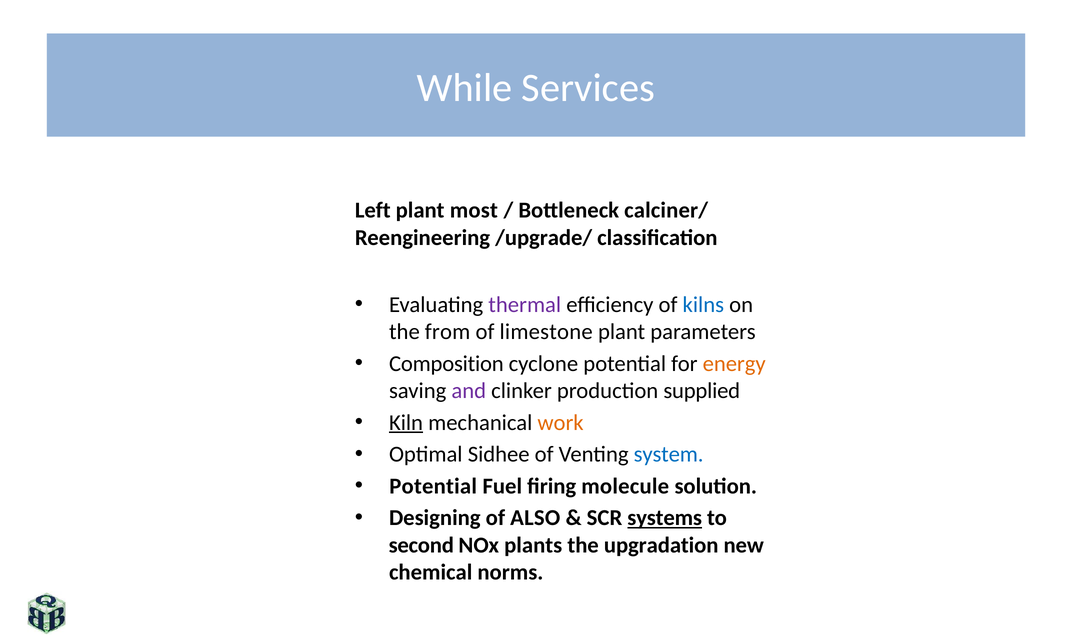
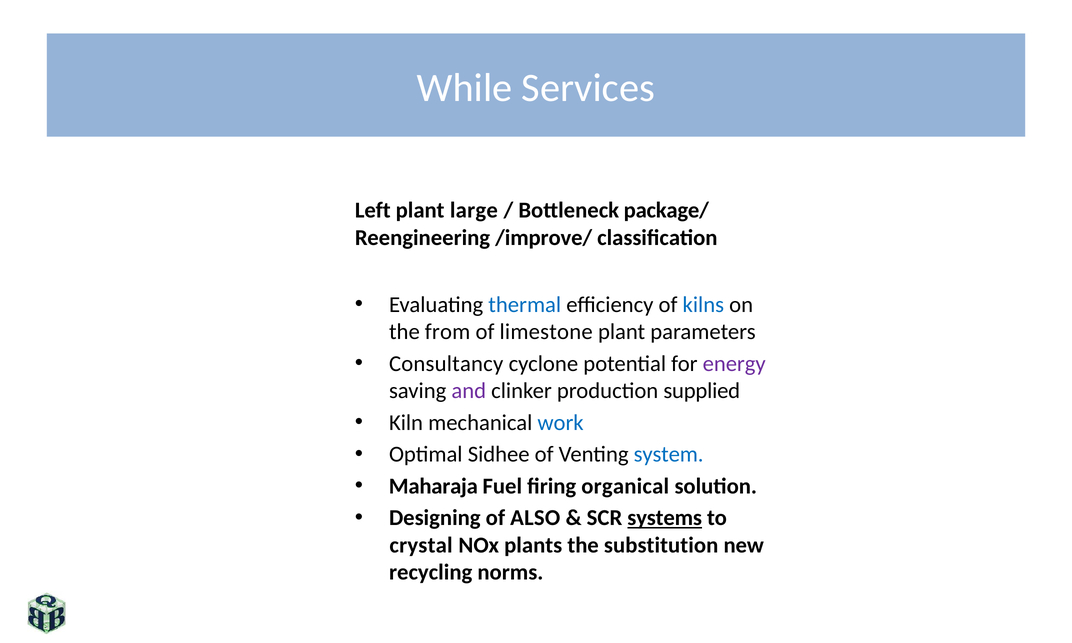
most: most -> large (474, 210)
calciner/: calciner/ -> package/ (666, 210)
/upgrade/: /upgrade/ -> /improve/ (544, 238)
thermal colour: purple -> blue (525, 305)
Composition: Composition -> Consultancy (446, 364)
energy colour: orange -> purple (734, 364)
Kiln underline: present -> none (406, 423)
work colour: orange -> blue (561, 423)
Potential: Potential -> Maharaja (433, 486)
molecule: molecule -> organical (625, 486)
second: second -> crystal (421, 545)
upgradation: upgradation -> substitution (661, 545)
chemical: chemical -> recycling (431, 572)
